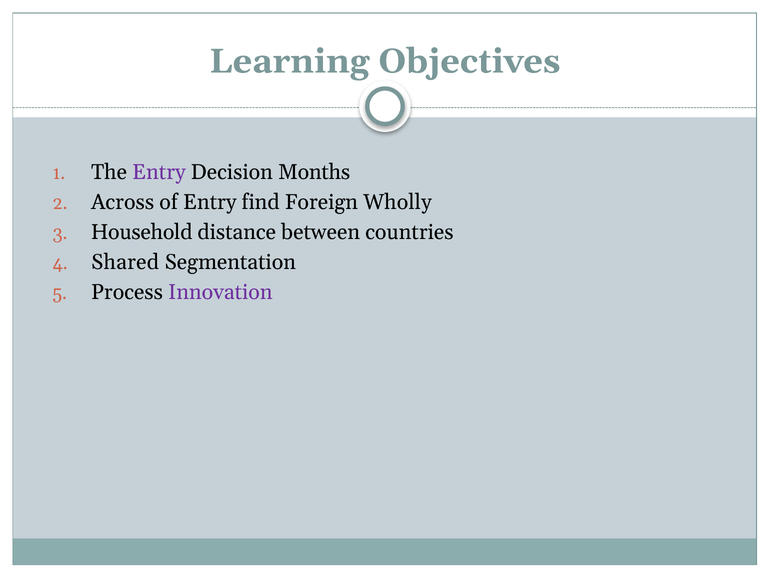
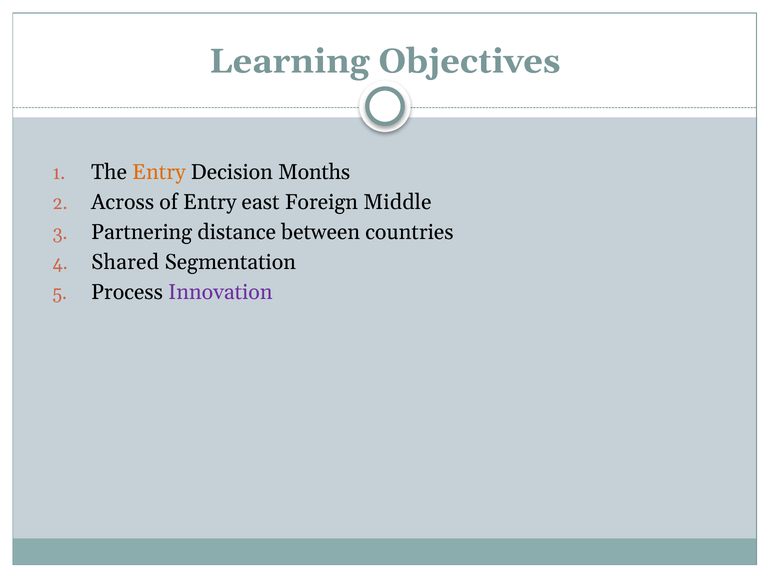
Entry colour: purple -> orange (159, 172)
find: find -> east (261, 202)
Wholly: Wholly -> Middle (397, 202)
Household: Household -> Partnering (142, 232)
